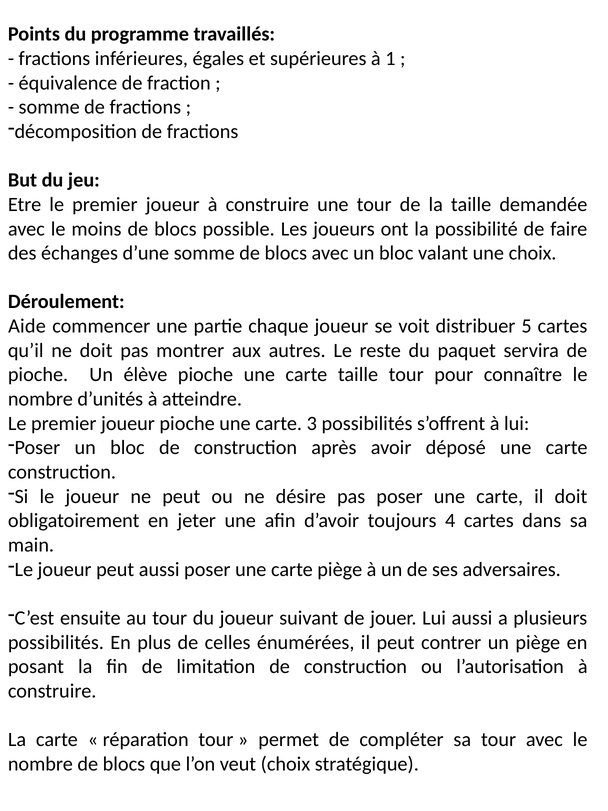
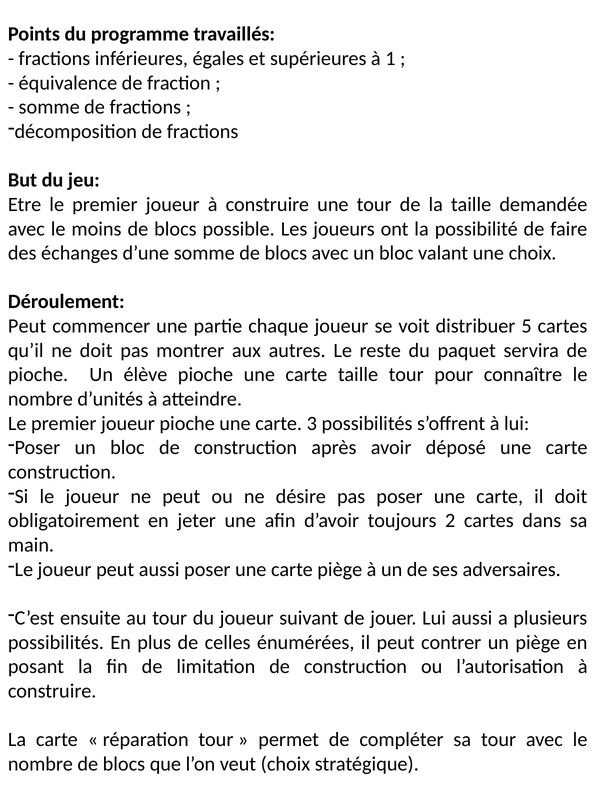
Aide: Aide -> Peut (27, 326)
4: 4 -> 2 (450, 521)
